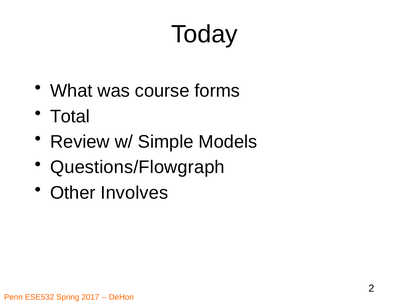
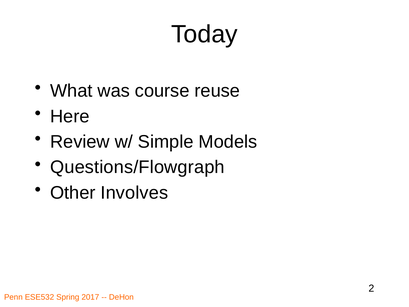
forms: forms -> reuse (217, 91)
Total: Total -> Here (70, 116)
